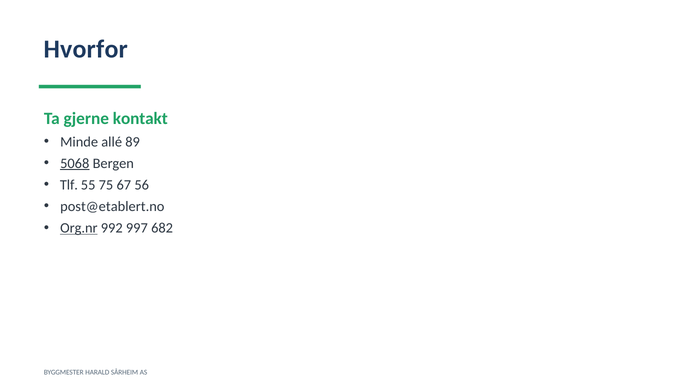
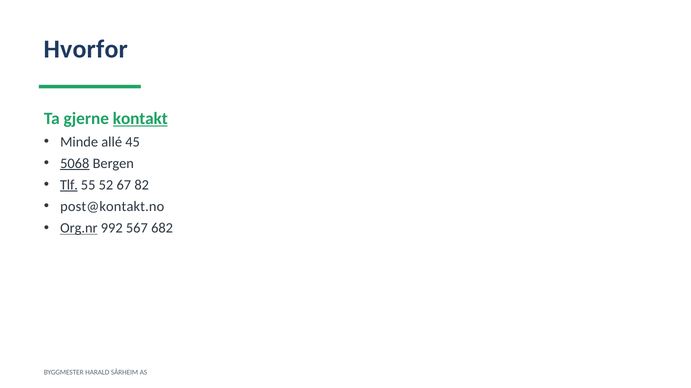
kontakt underline: none -> present (140, 119)
89: 89 -> 45 (133, 142)
Tlf underline: none -> present (69, 185)
75: 75 -> 52 (106, 185)
56: 56 -> 82 (142, 185)
post@etablert.no: post@etablert.no -> post@kontakt.no (112, 207)
997: 997 -> 567 (137, 229)
